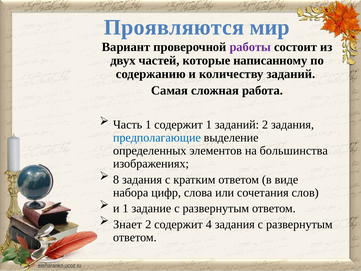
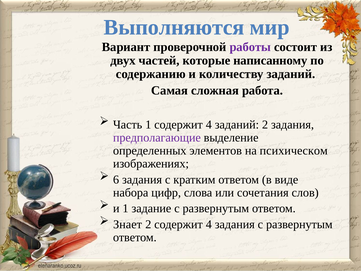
Проявляются: Проявляются -> Выполняются (174, 27)
1 содержит 1: 1 -> 4 (209, 125)
предполагающие colour: blue -> purple (157, 138)
большинства: большинства -> психическом (294, 151)
8: 8 -> 6 (116, 179)
